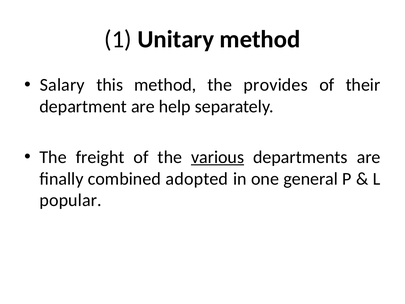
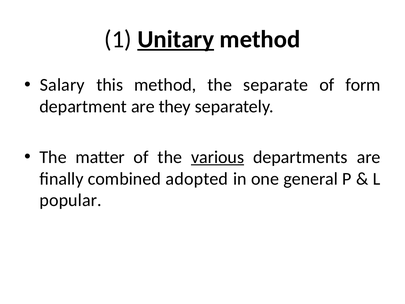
Unitary underline: none -> present (176, 39)
provides: provides -> separate (276, 85)
their: their -> form (363, 85)
help: help -> they (175, 107)
freight: freight -> matter (100, 157)
